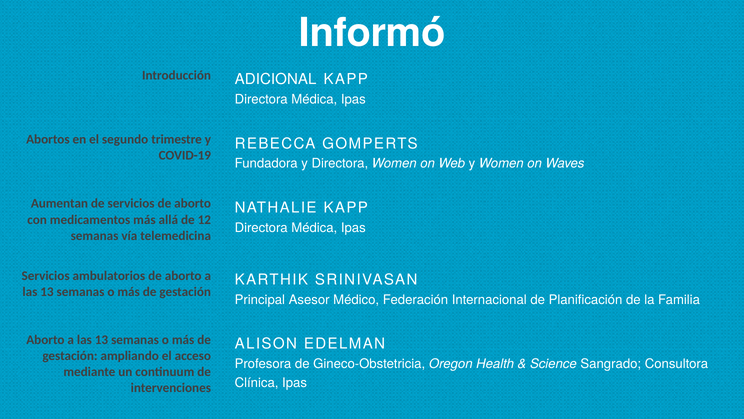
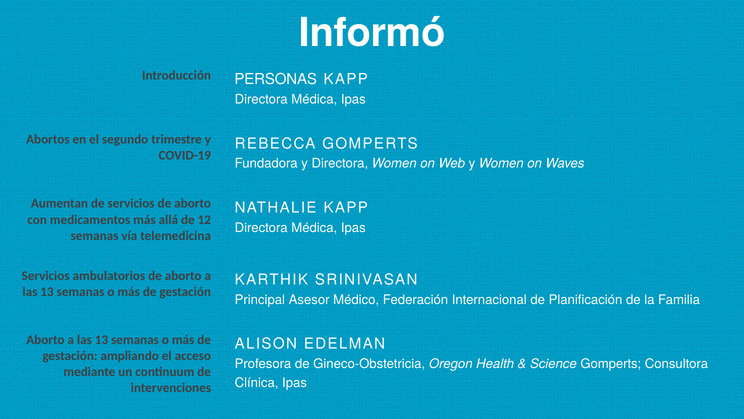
ADICIONAL: ADICIONAL -> PERSONAS (276, 79)
Science Sangrado: Sangrado -> Gomperts (611, 364)
